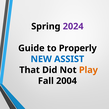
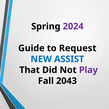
Properly: Properly -> Request (78, 48)
Play colour: orange -> purple (88, 70)
2004: 2004 -> 2043 (66, 81)
